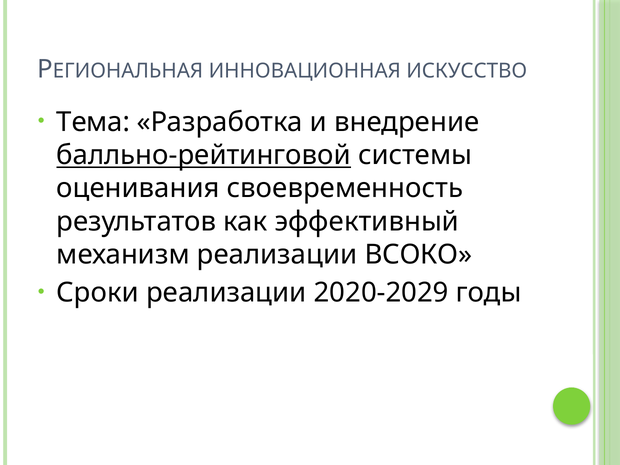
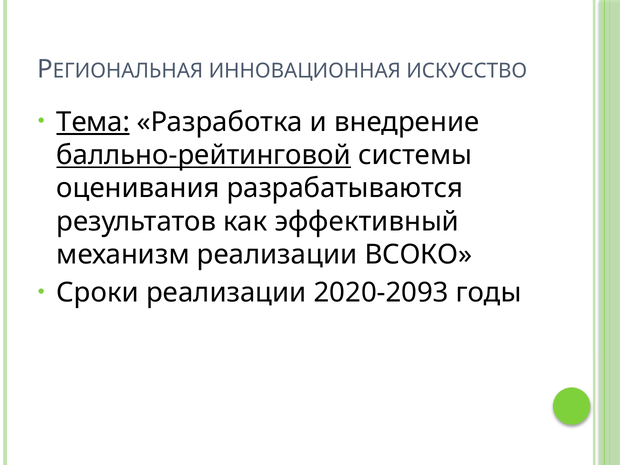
Тема underline: none -> present (93, 122)
своевременность: своевременность -> разрабатываются (345, 188)
2020-2029: 2020-2029 -> 2020-2093 (381, 293)
